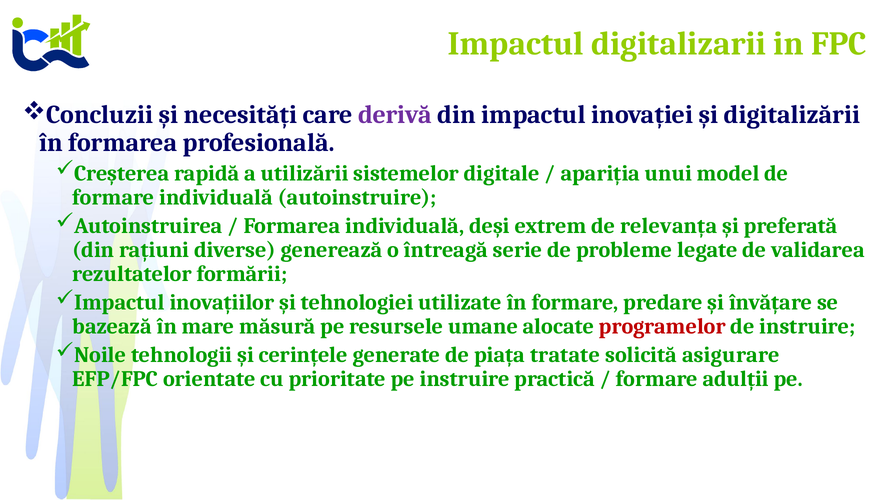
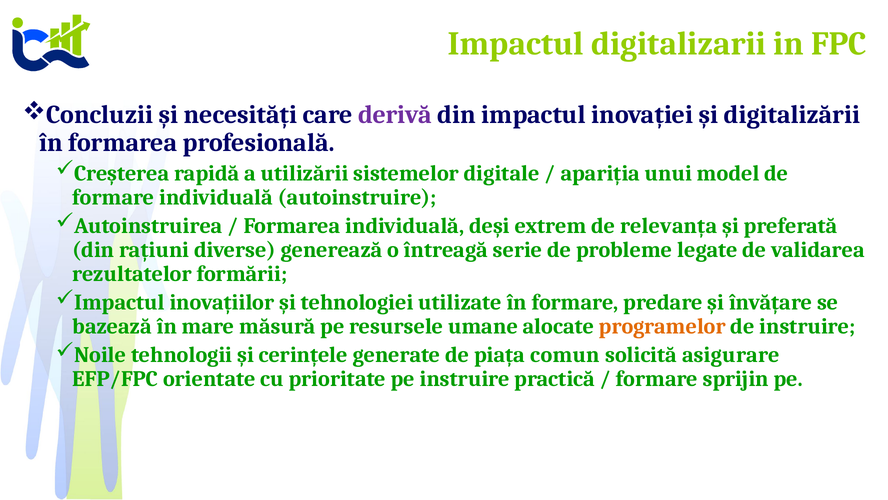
programelor colour: red -> orange (662, 326)
tratate: tratate -> comun (565, 355)
adulții: adulții -> sprijin (736, 379)
